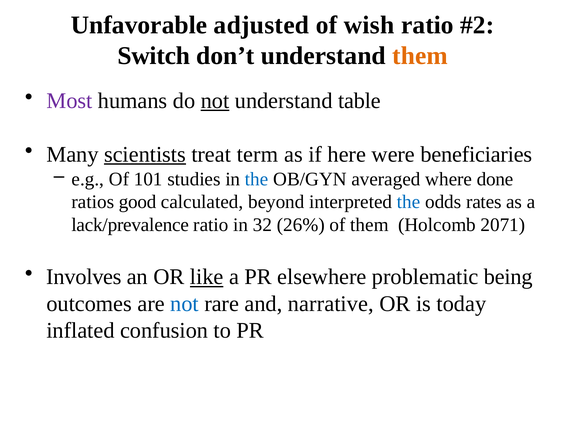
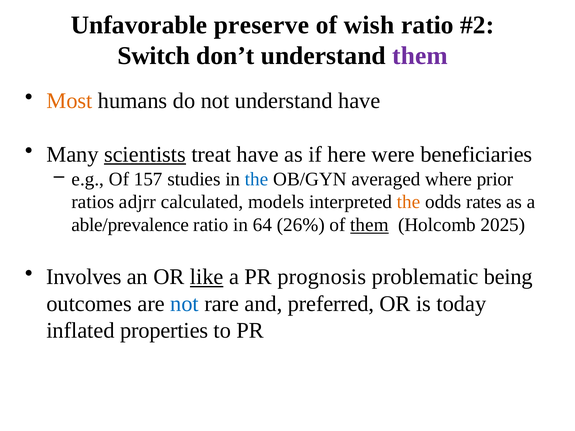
adjusted: adjusted -> preserve (261, 25)
them colour: orange -> purple (420, 56)
Most colour: purple -> orange (69, 101)
not underline: present -> none (215, 101)
understand table: table -> have (359, 101)
treat term: term -> have (258, 154)
101: 101 -> 157 (148, 179)
done: done -> prior (495, 179)
good: good -> adjrr (137, 202)
beyond: beyond -> models (276, 202)
the colour: blue -> orange (409, 202)
lack/prevalence: lack/prevalence -> able/prevalence (130, 225)
32: 32 -> 64 (262, 225)
them underline: none -> present (369, 225)
2071: 2071 -> 2025 (503, 225)
elsewhere: elsewhere -> prognosis (322, 277)
narrative: narrative -> preferred (331, 304)
confusion: confusion -> properties (164, 331)
